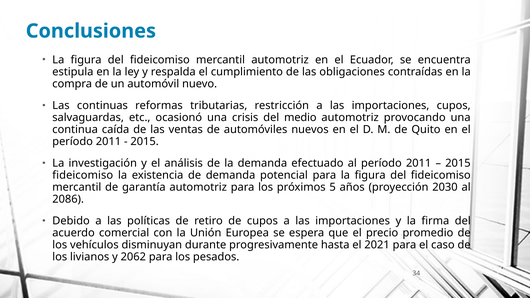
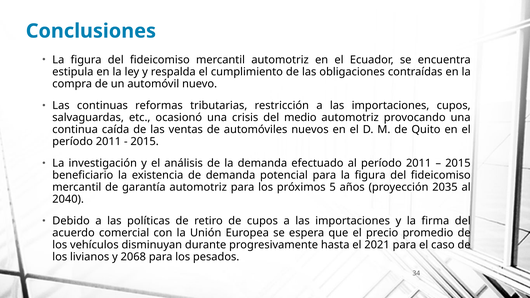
fideicomiso: fideicomiso -> beneficiario (83, 175)
2030: 2030 -> 2035 (445, 187)
2086: 2086 -> 2040 (68, 199)
2062: 2062 -> 2068 (133, 257)
